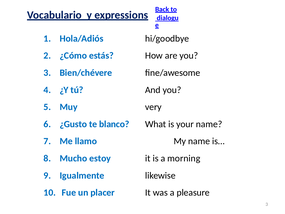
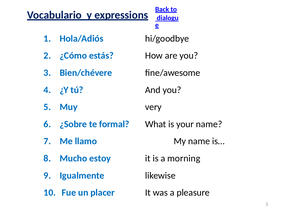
¿Gusto: ¿Gusto -> ¿Sobre (73, 124)
blanco: blanco -> formal (114, 124)
